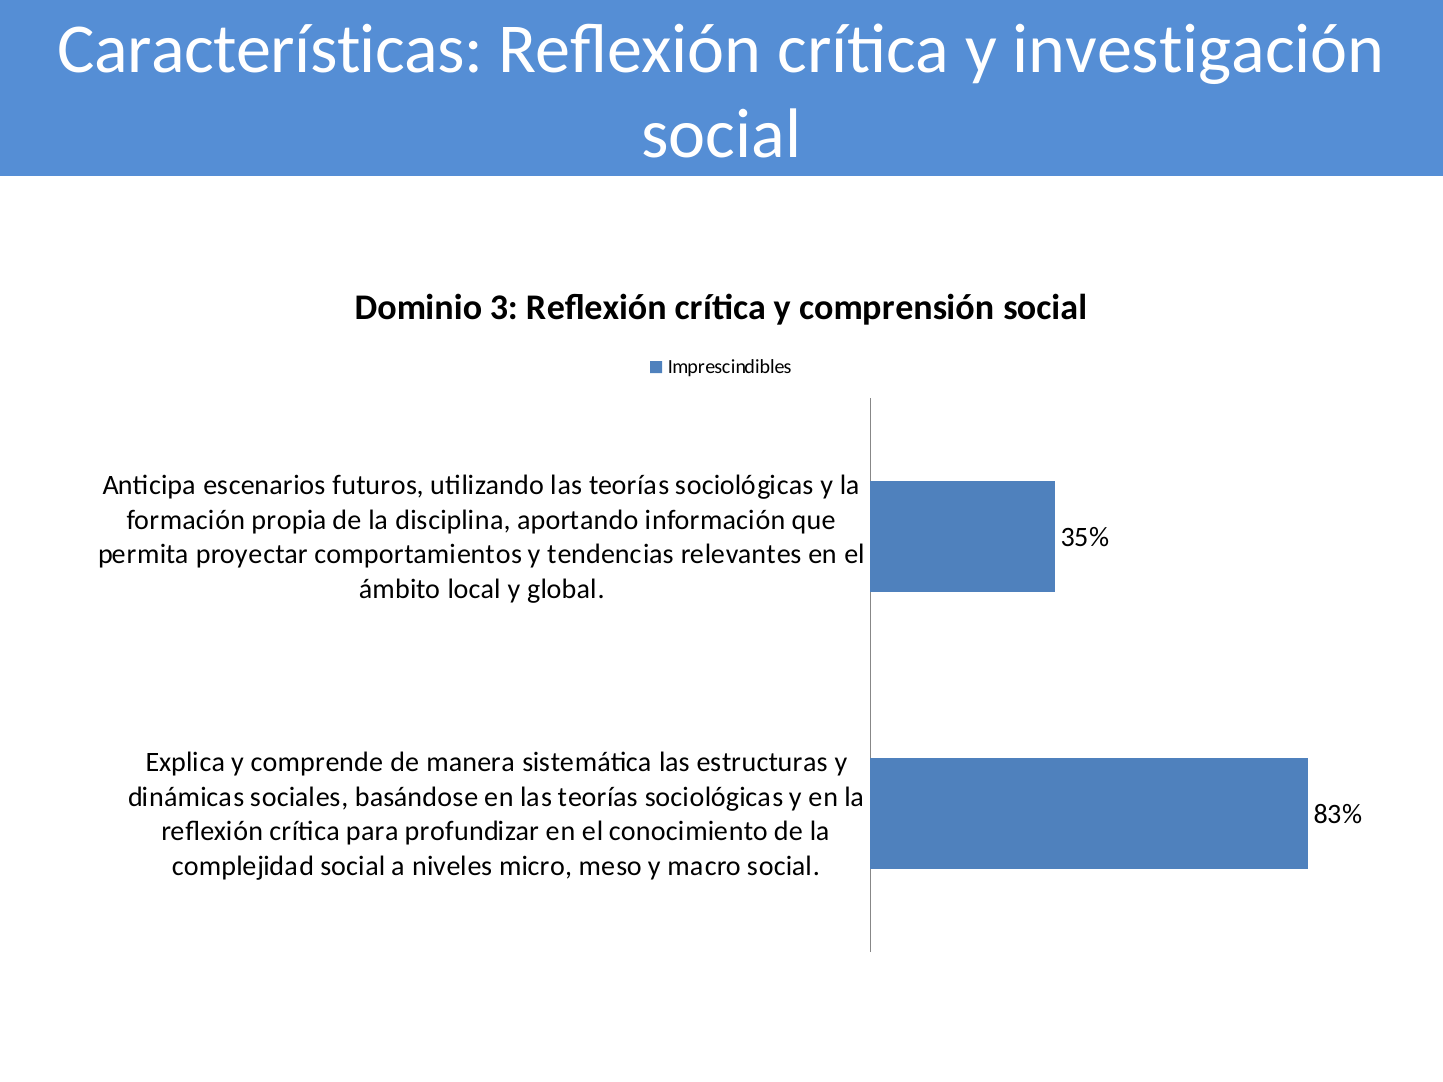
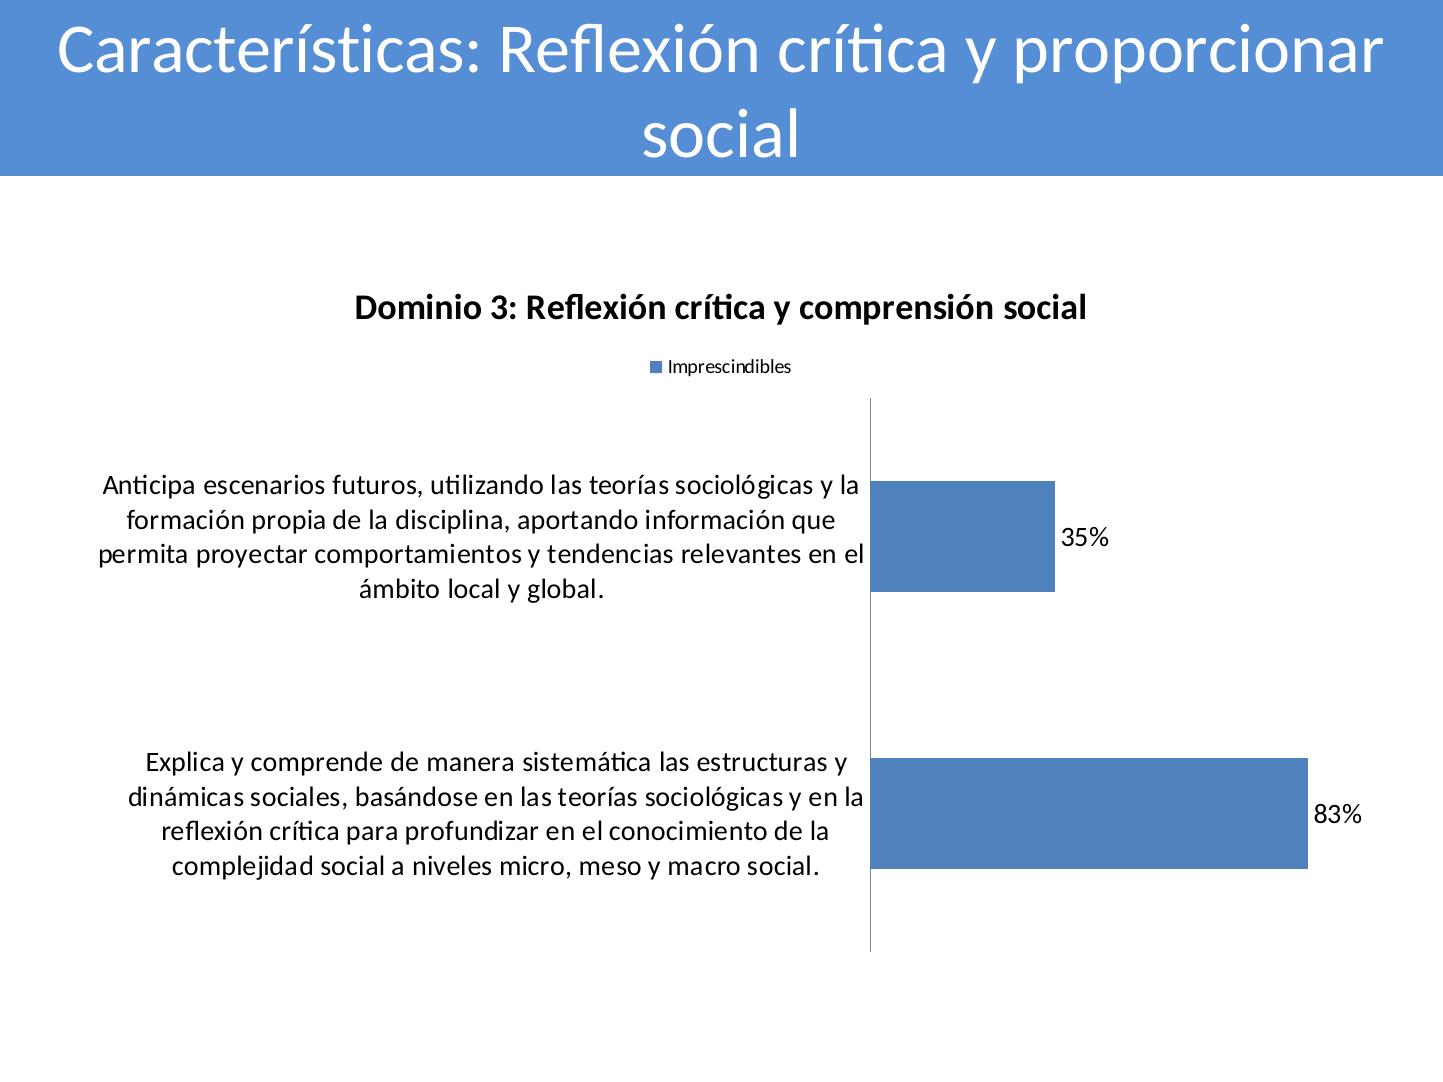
investigación: investigación -> proporcionar (1199, 50)
